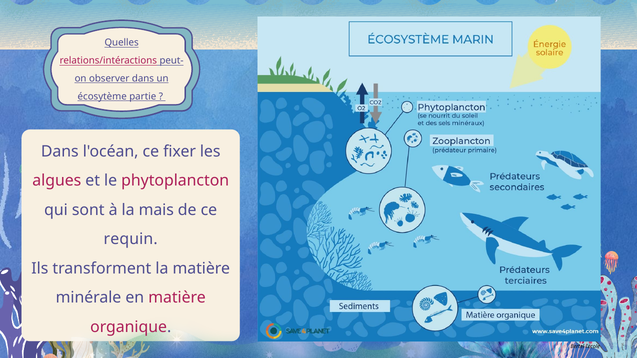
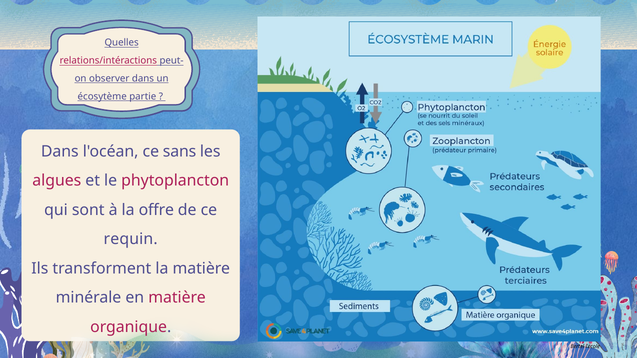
fixer: fixer -> sans (180, 151)
mais: mais -> offre (156, 210)
